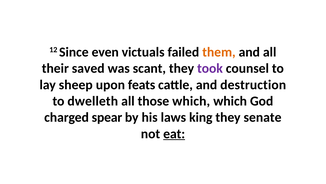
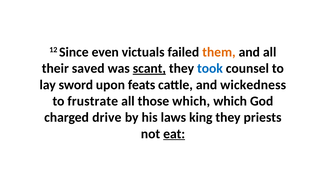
scant underline: none -> present (149, 68)
took colour: purple -> blue (210, 68)
sheep: sheep -> sword (76, 84)
destruction: destruction -> wickedness (253, 84)
dwelleth: dwelleth -> frustrate (93, 101)
spear: spear -> drive (107, 117)
senate: senate -> priests (263, 117)
